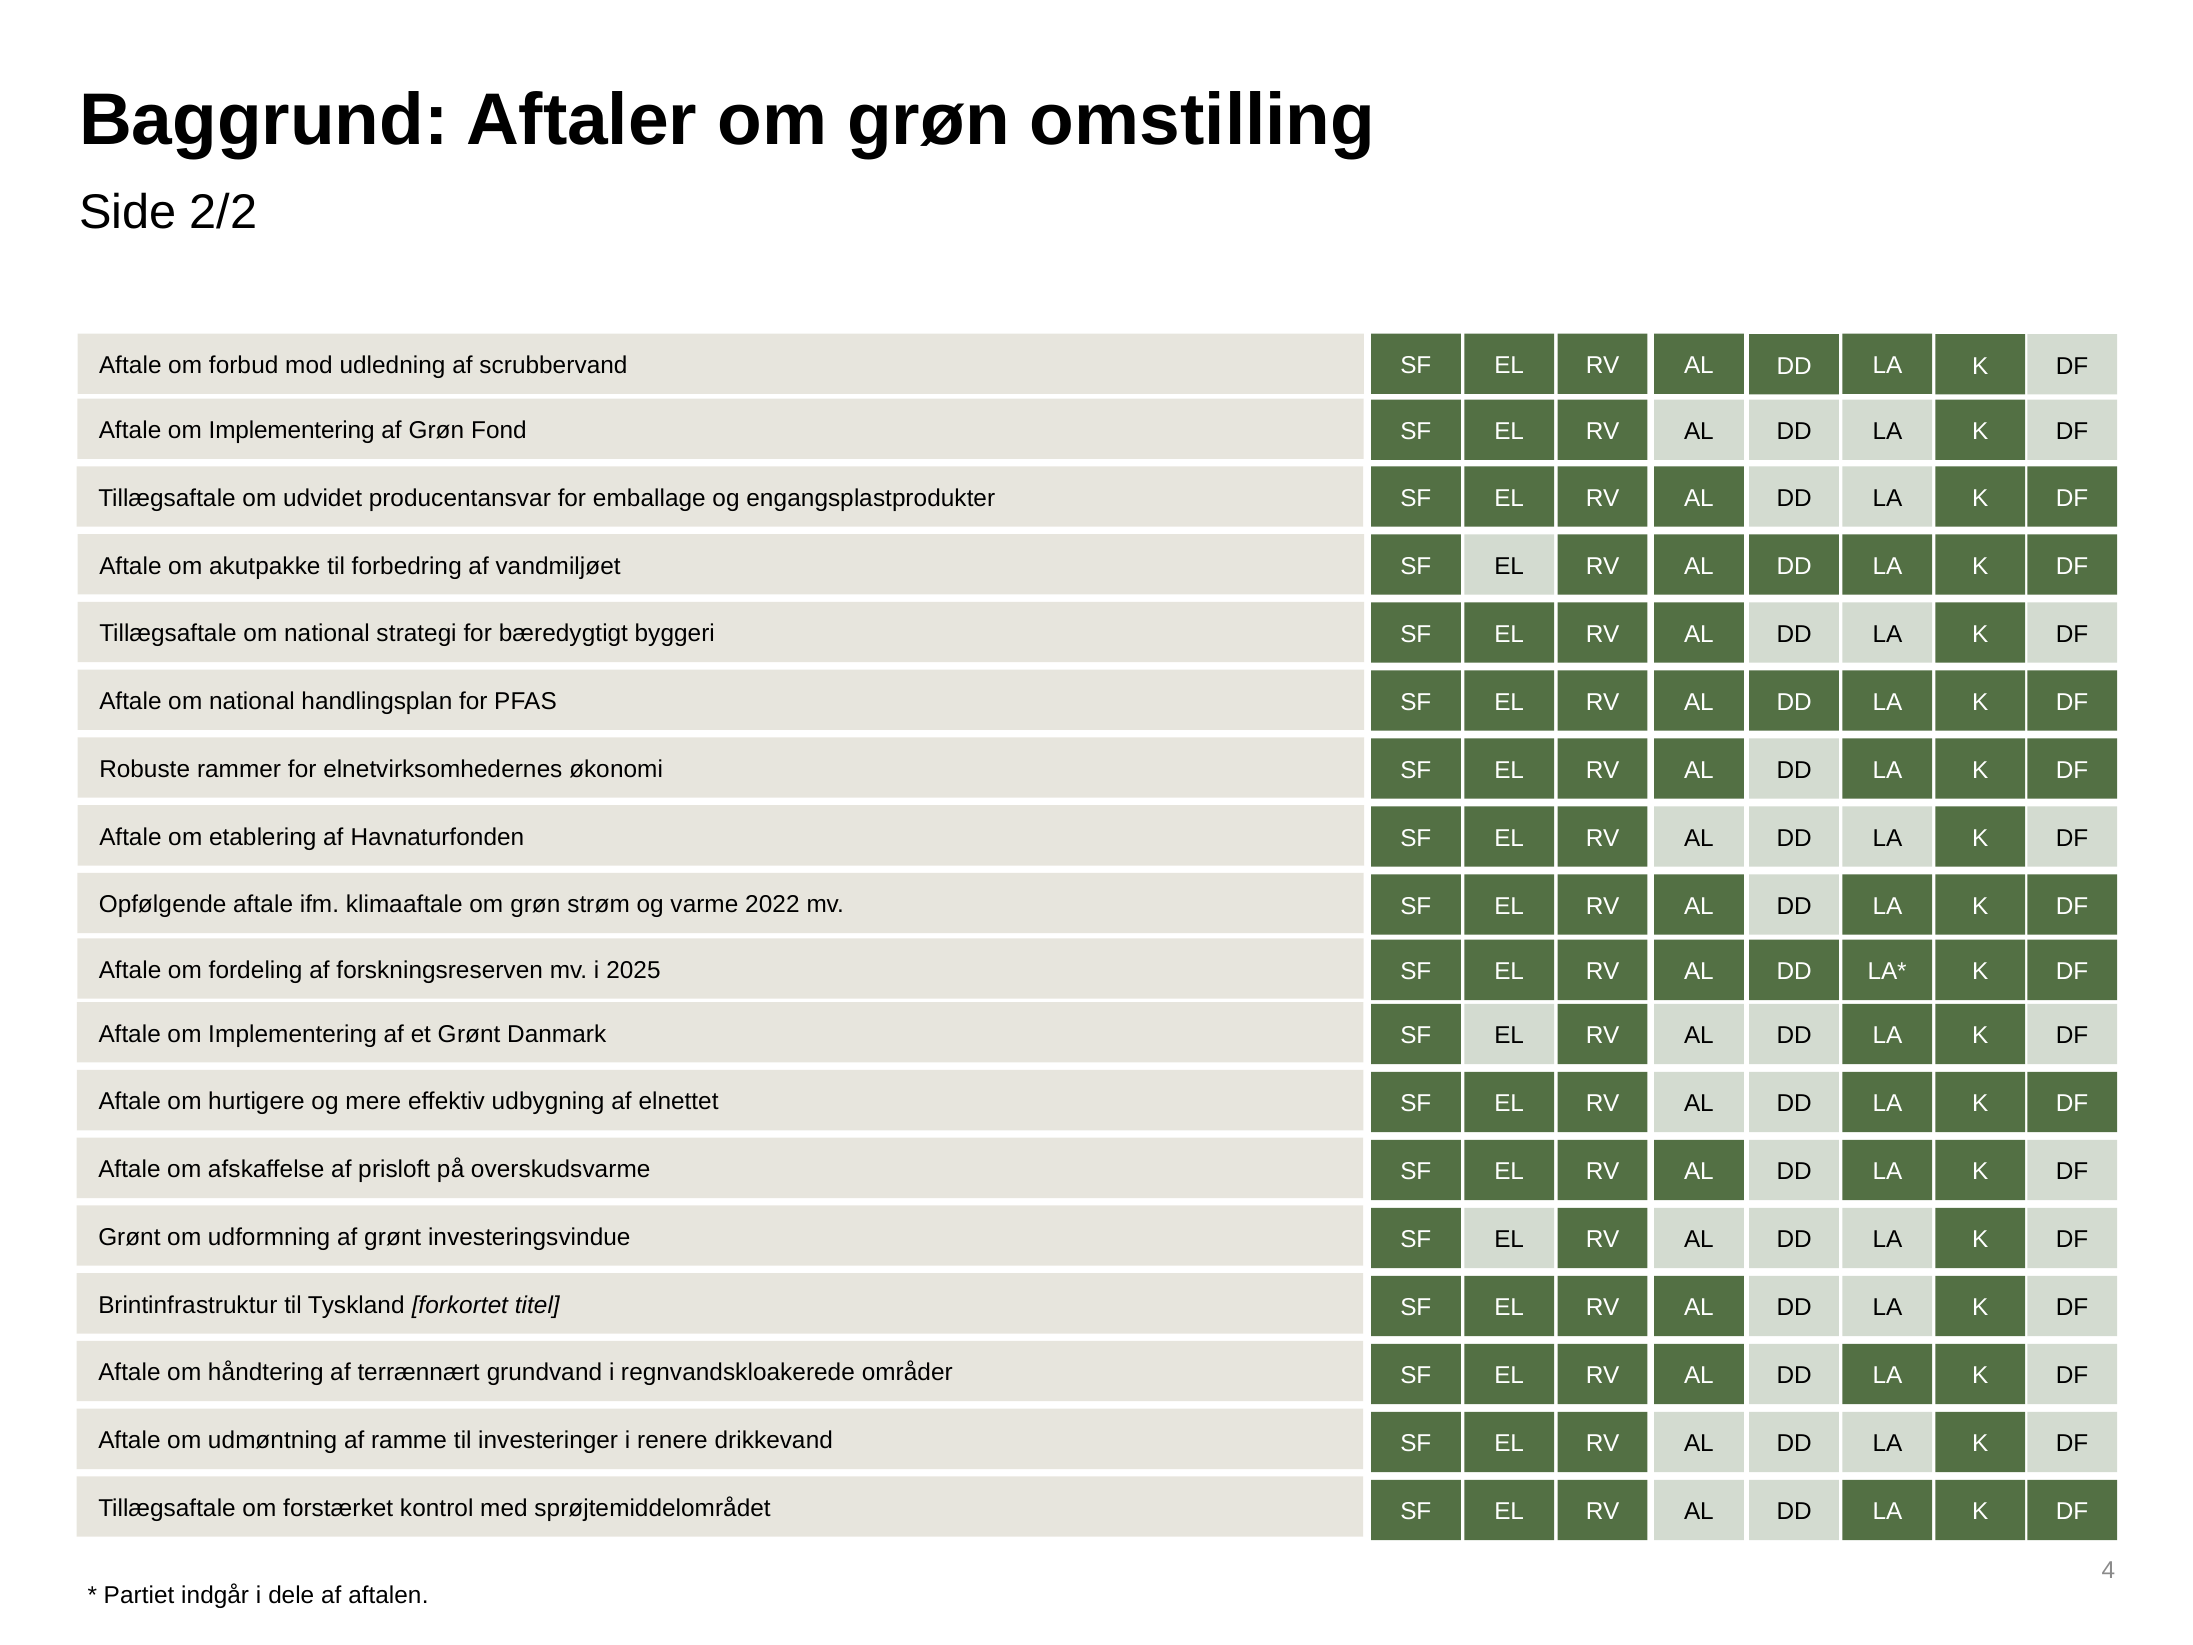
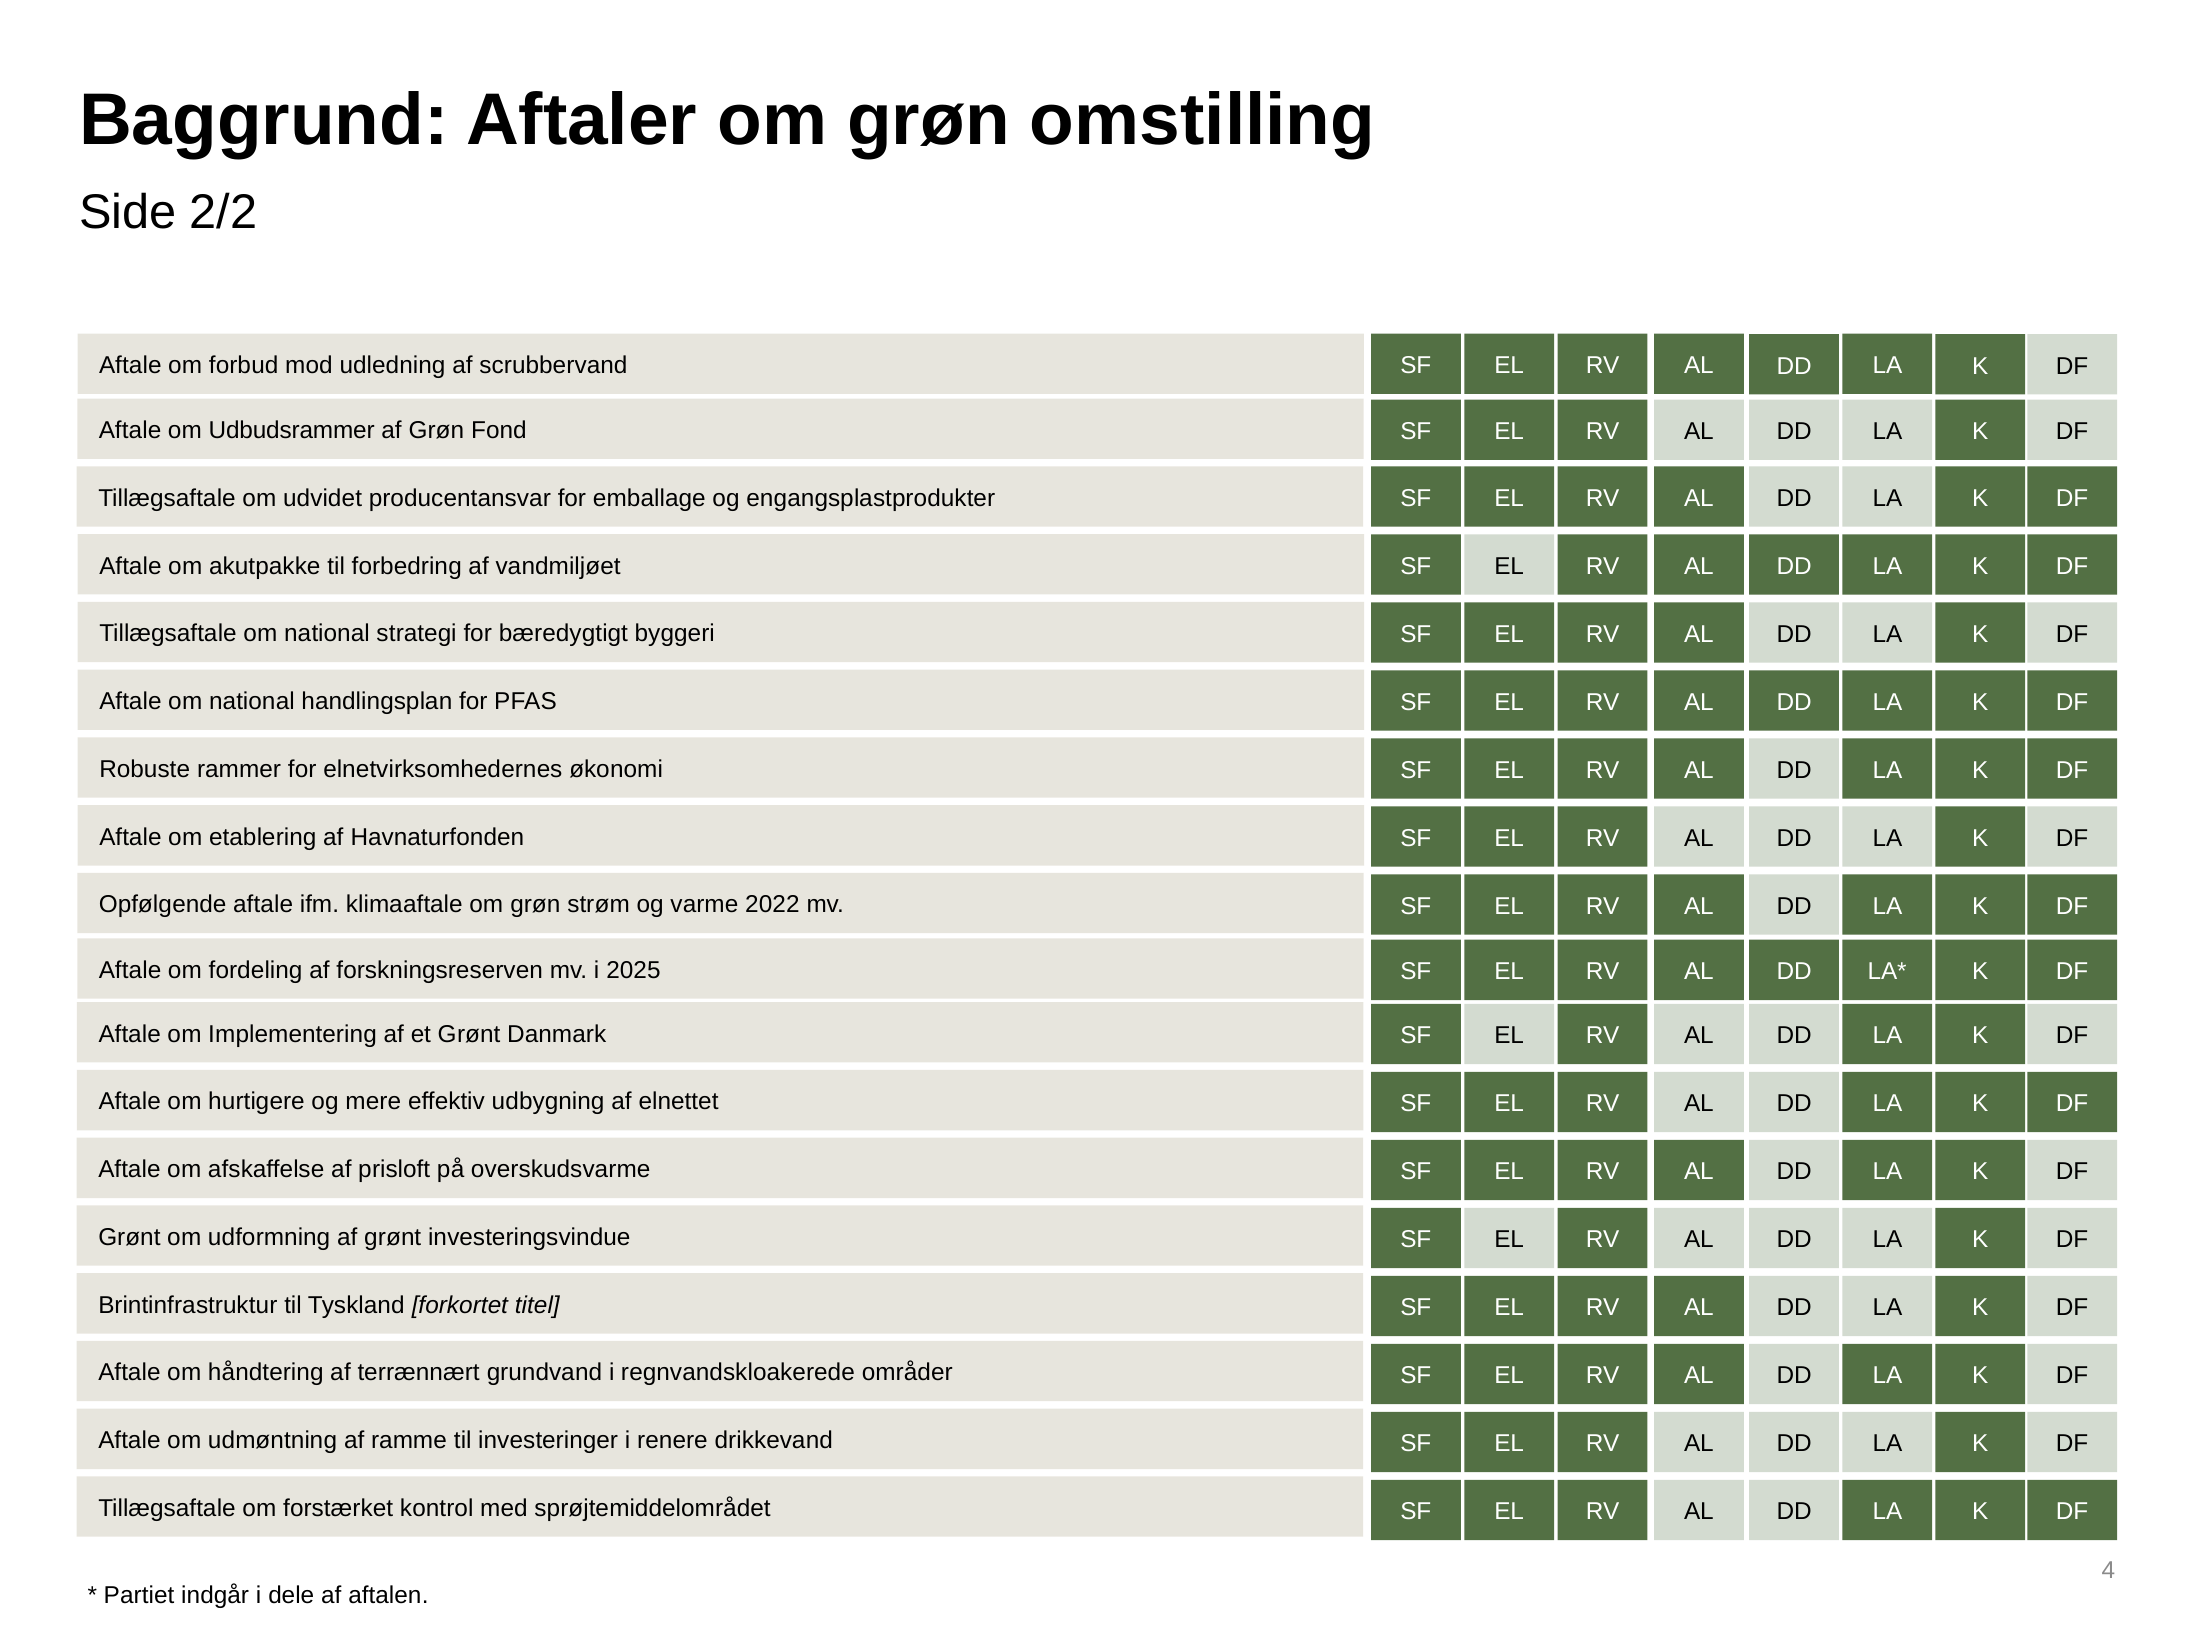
Implementering: Implementering -> Udbudsrammer (292, 430)
